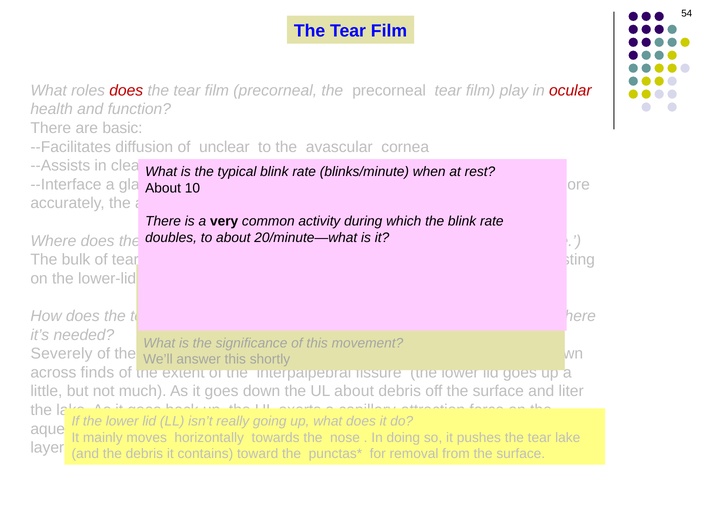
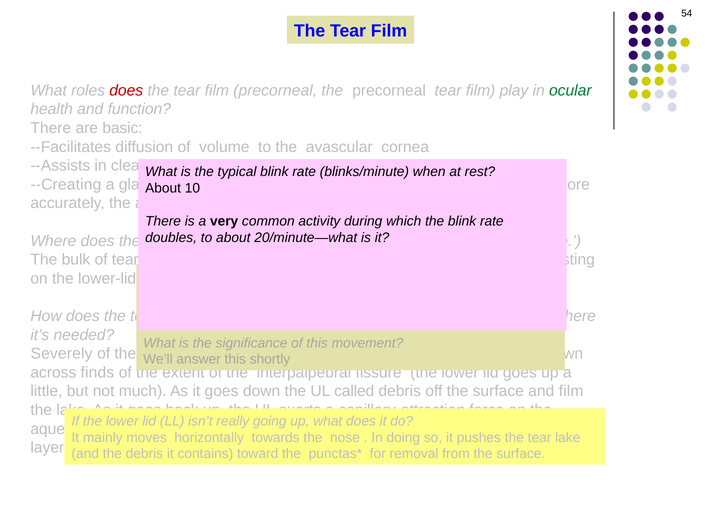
ocular colour: red -> green (570, 90)
of unclear: unclear -> volume (224, 147)
--Interface: --Interface -> --Creating (66, 184)
UL about: about -> called (354, 391)
and liter: liter -> film (571, 391)
